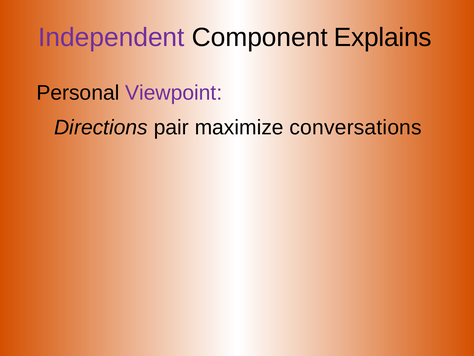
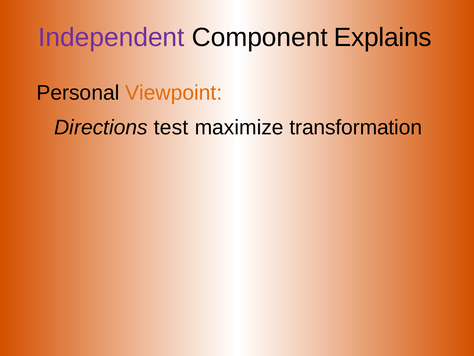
Viewpoint colour: purple -> orange (174, 93)
pair: pair -> test (171, 127)
conversations: conversations -> transformation (356, 127)
